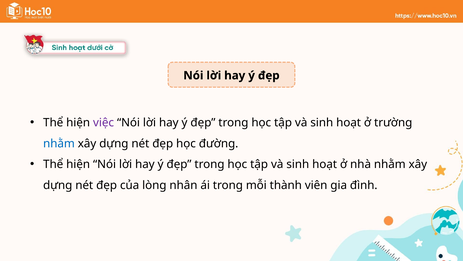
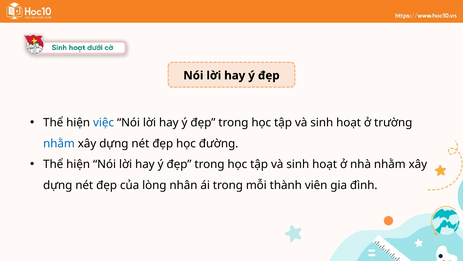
việc colour: purple -> blue (104, 122)
